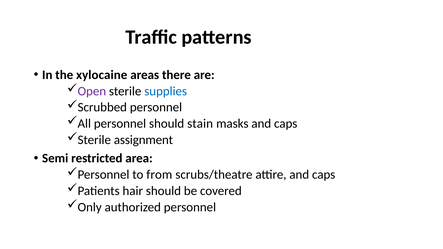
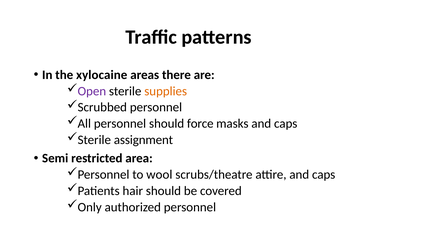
supplies colour: blue -> orange (166, 91)
stain: stain -> force (200, 124)
from: from -> wool (159, 175)
